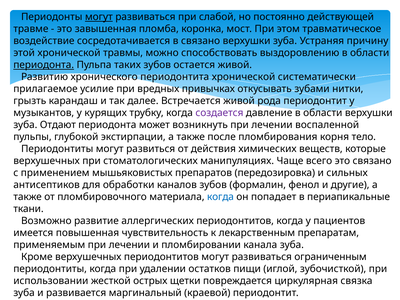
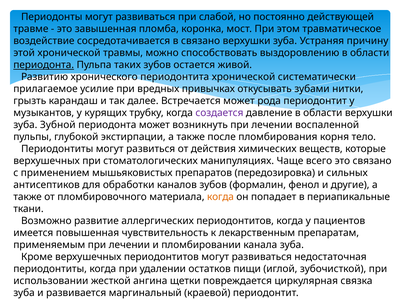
могут underline: present -> none (99, 17)
Встречается живой: живой -> может (239, 101)
Отдают: Отдают -> Зубной (58, 125)
когда colour: blue -> orange (220, 197)
ограниченным: ограниченным -> недостаточная (330, 257)
острых: острых -> ангина (150, 281)
